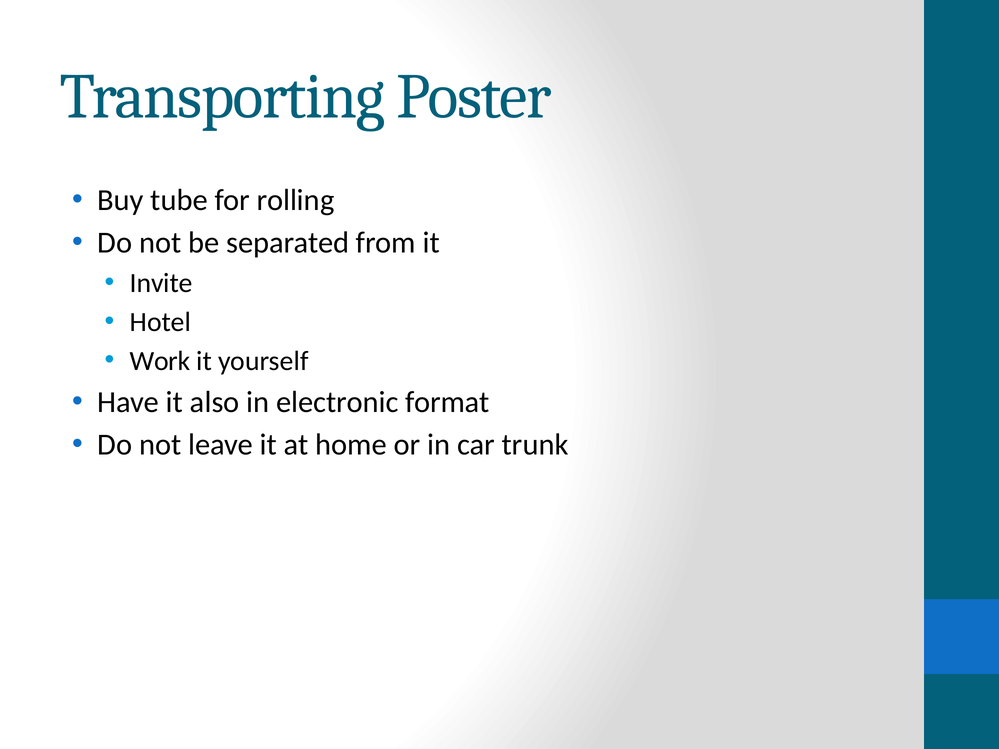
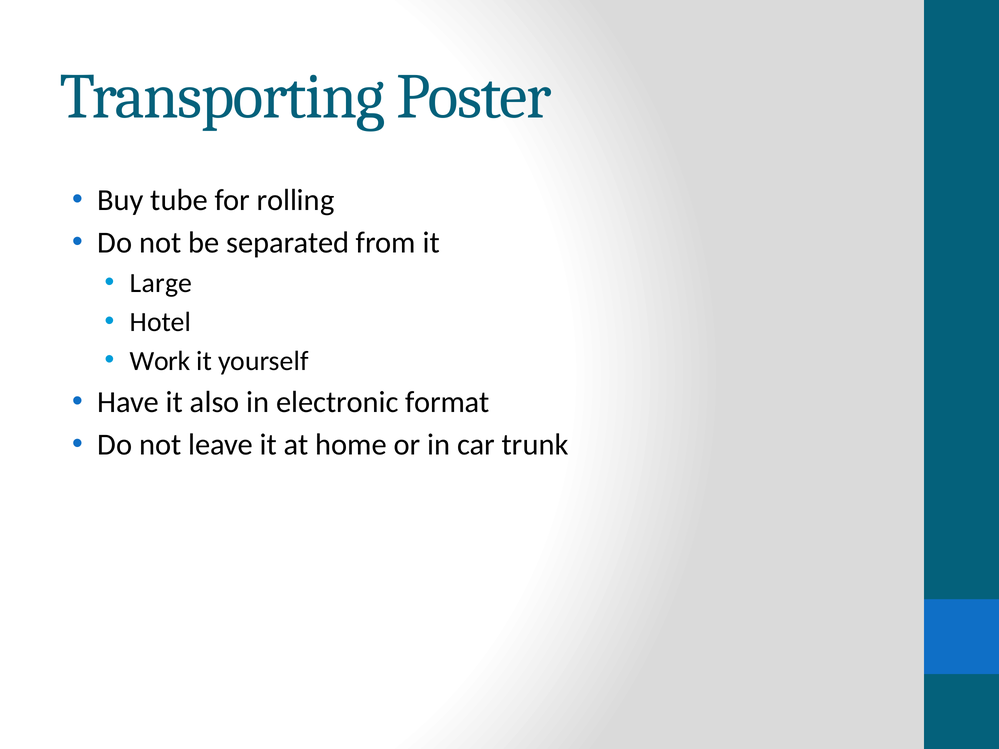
Invite: Invite -> Large (161, 283)
